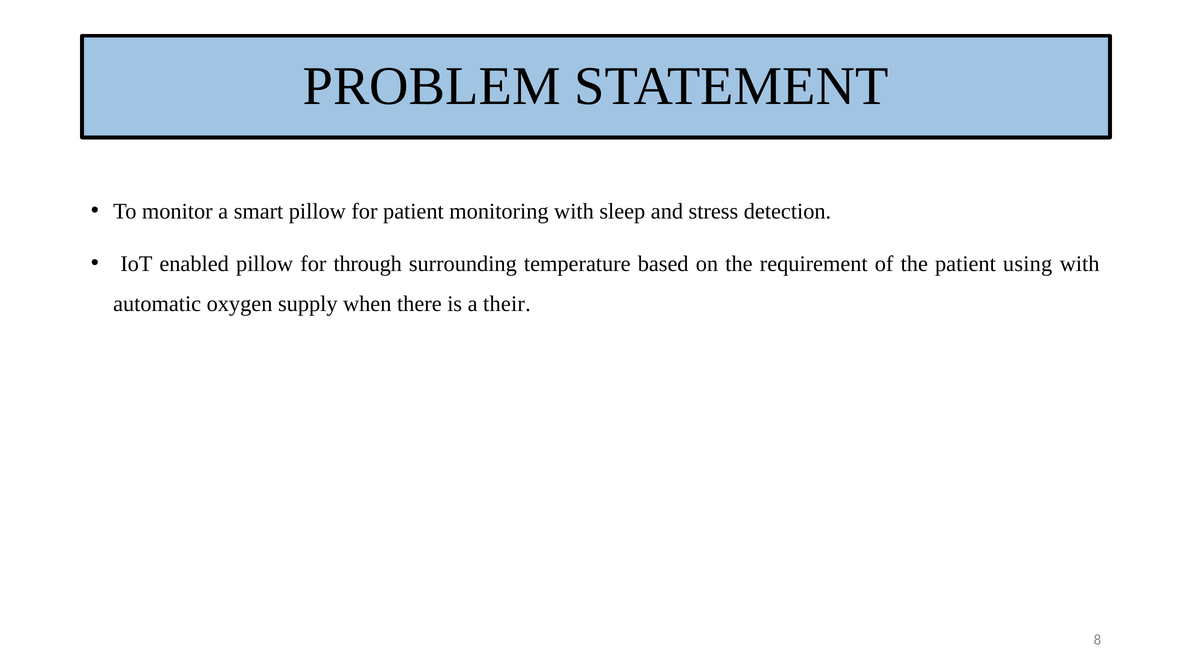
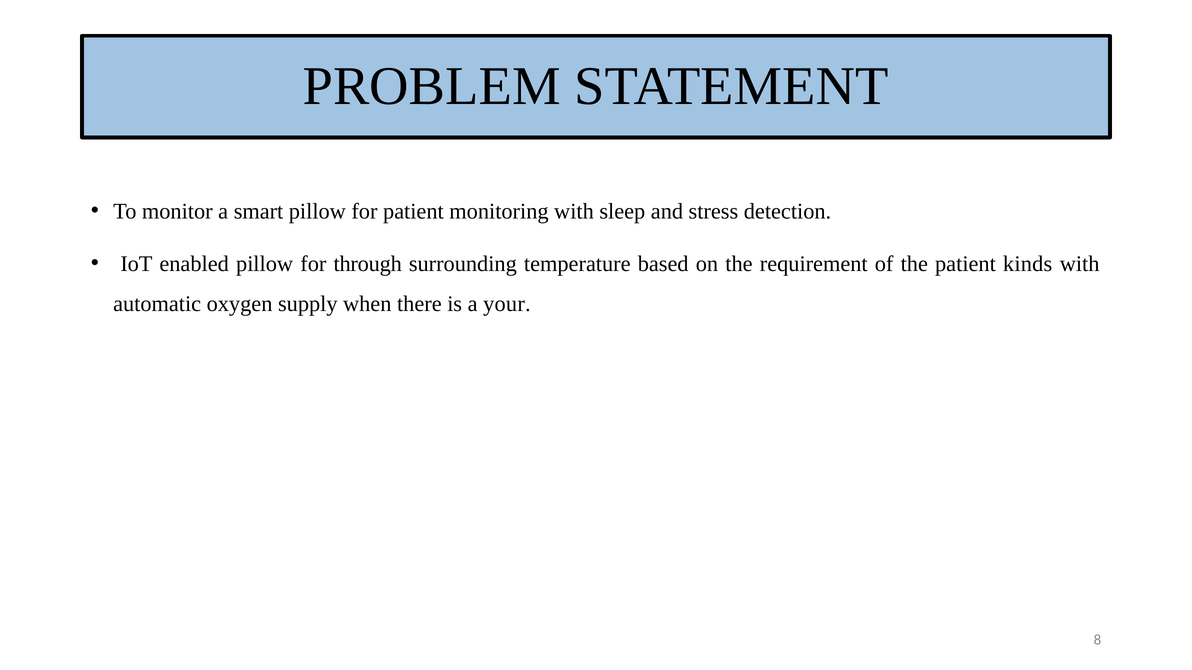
using: using -> kinds (1028, 264)
their: their -> your (507, 304)
